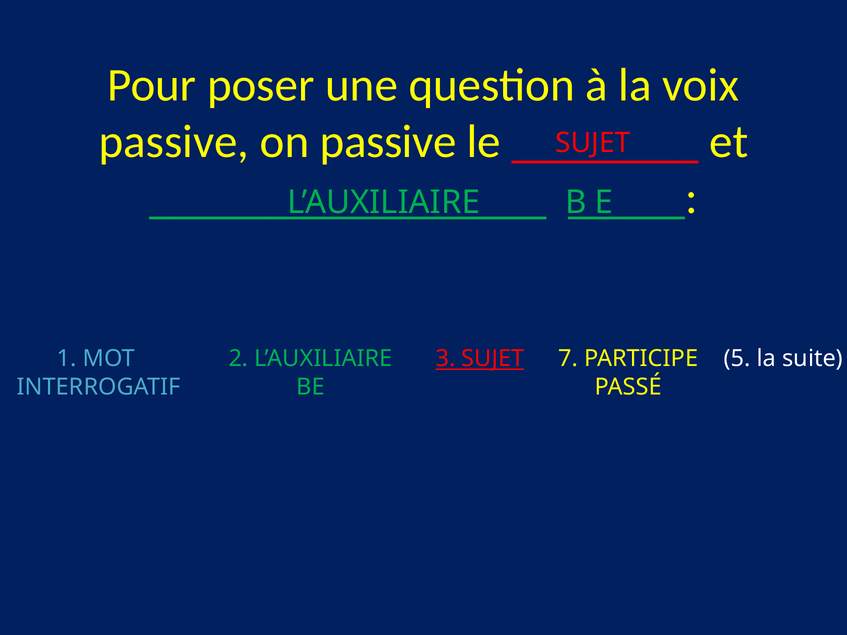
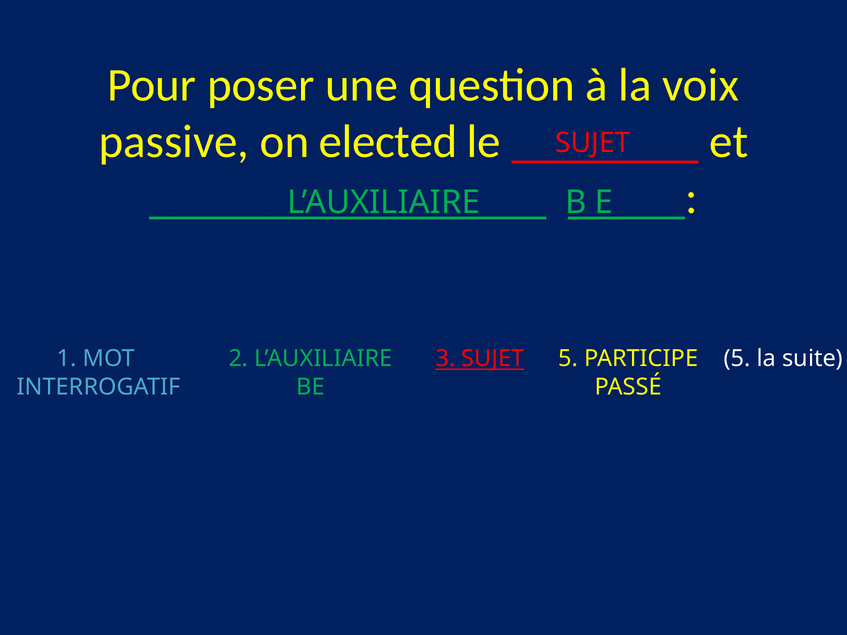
on passive: passive -> elected (388, 142)
SUJET 7: 7 -> 5 (568, 359)
